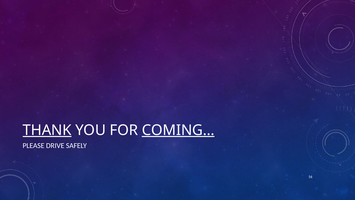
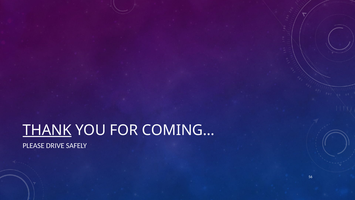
COMING… underline: present -> none (178, 130)
